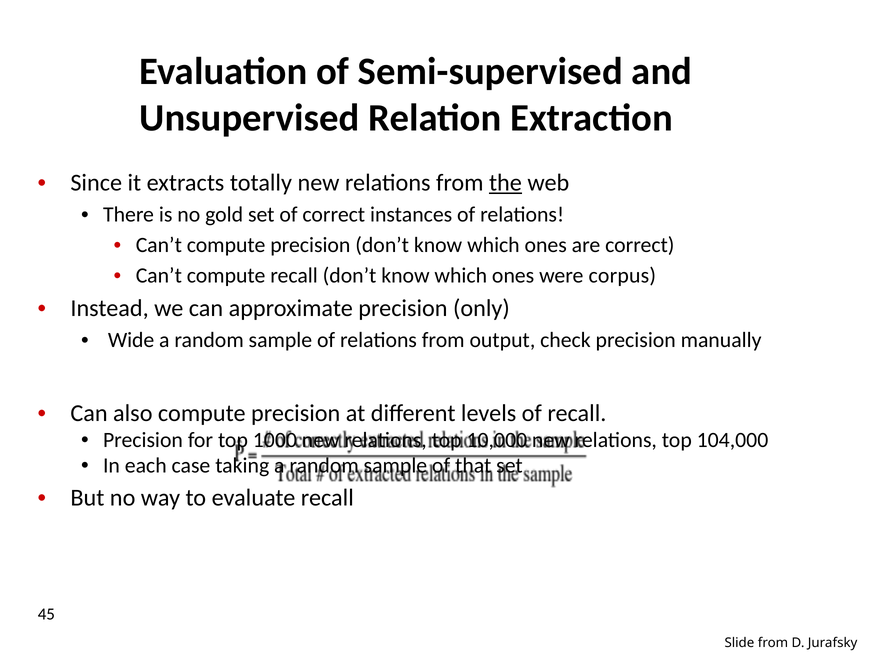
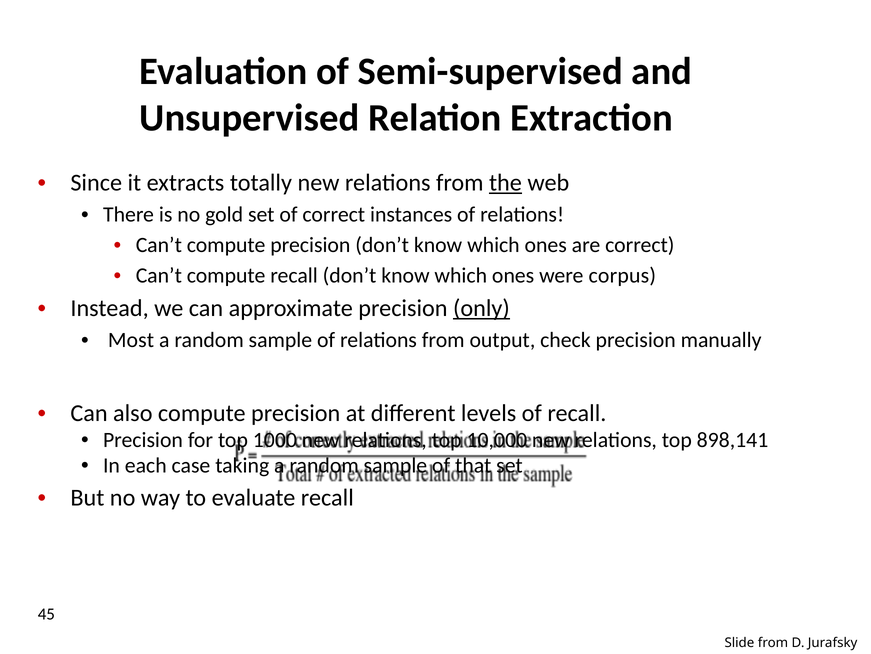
only underline: none -> present (481, 308)
Wide: Wide -> Most (131, 340)
104,000: 104,000 -> 898,141 (732, 440)
